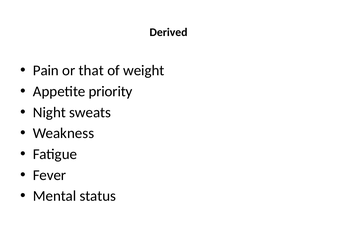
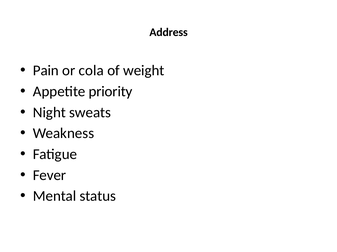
Derived: Derived -> Address (169, 32)
that: that -> cola (91, 71)
